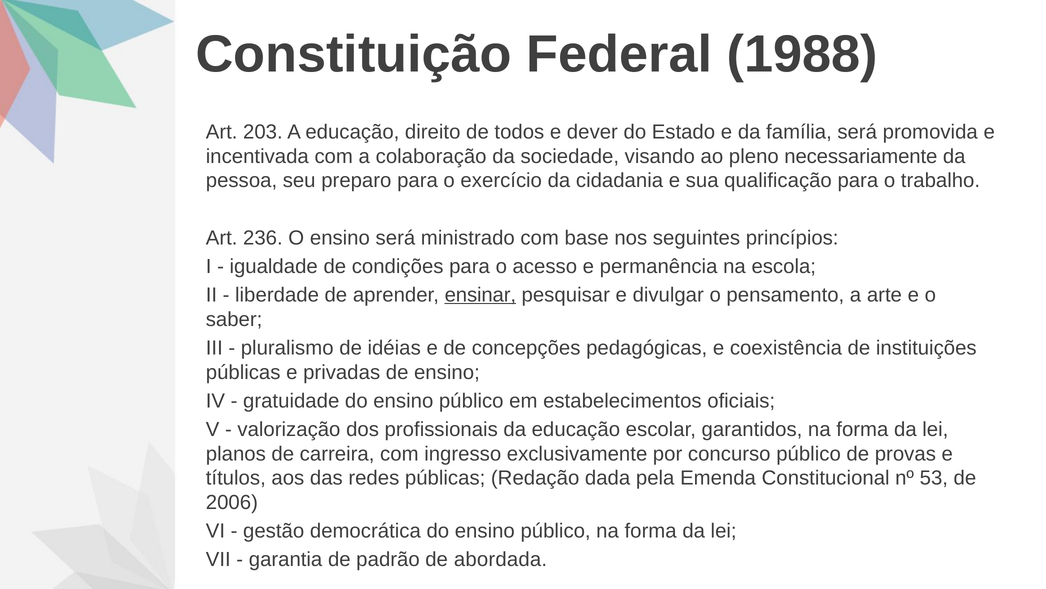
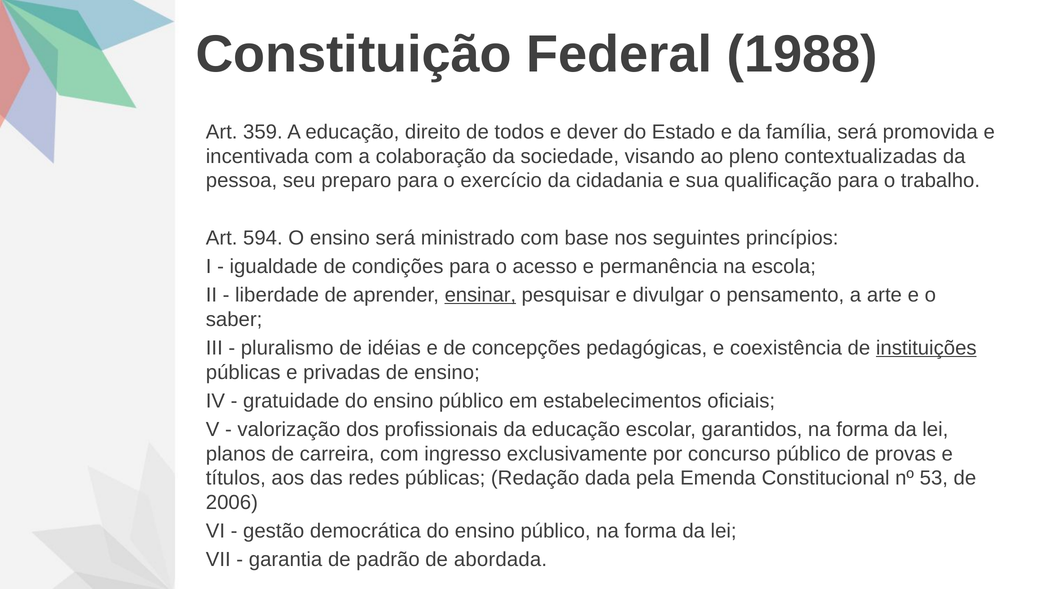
203: 203 -> 359 (263, 132)
necessariamente: necessariamente -> contextualizadas (861, 156)
236: 236 -> 594 (263, 238)
instituições underline: none -> present (926, 347)
